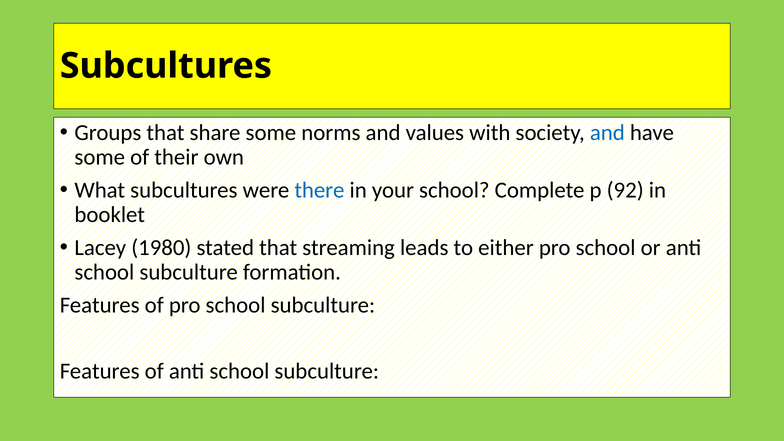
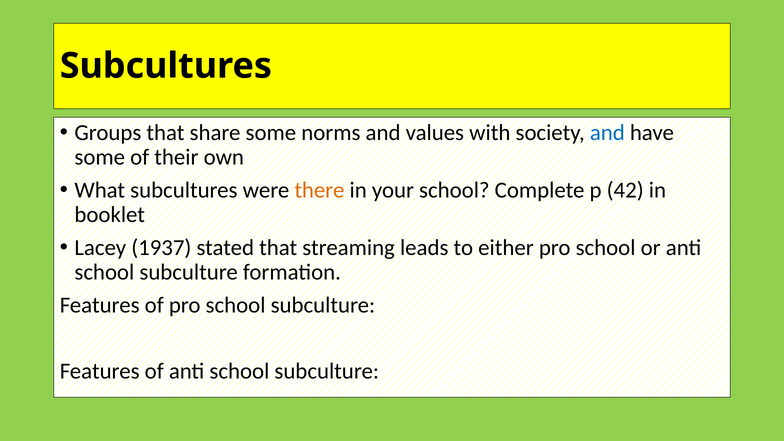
there colour: blue -> orange (319, 190)
92: 92 -> 42 (625, 190)
1980: 1980 -> 1937 (161, 248)
